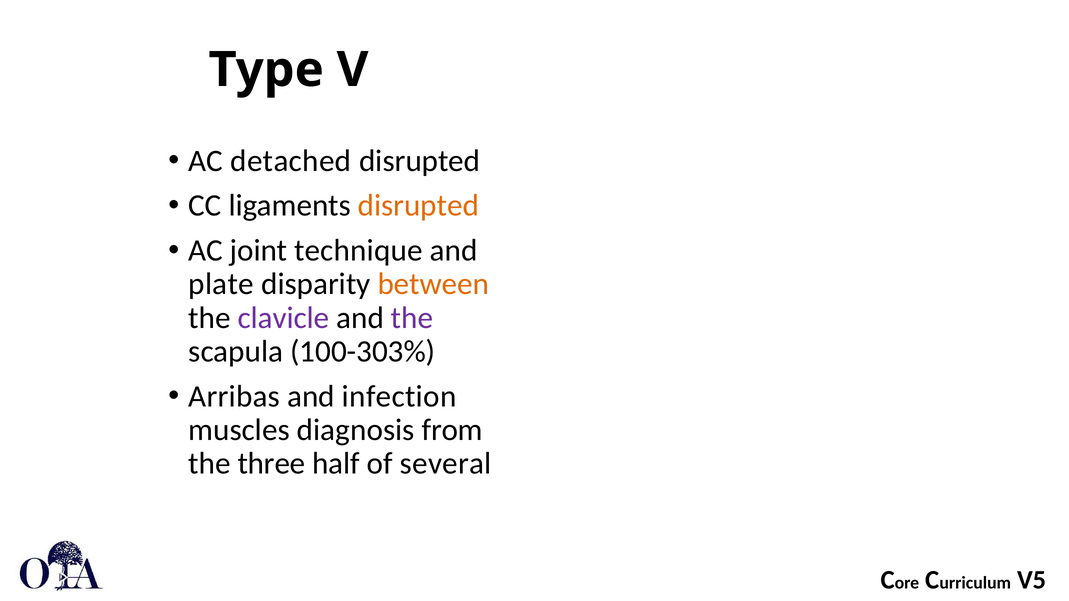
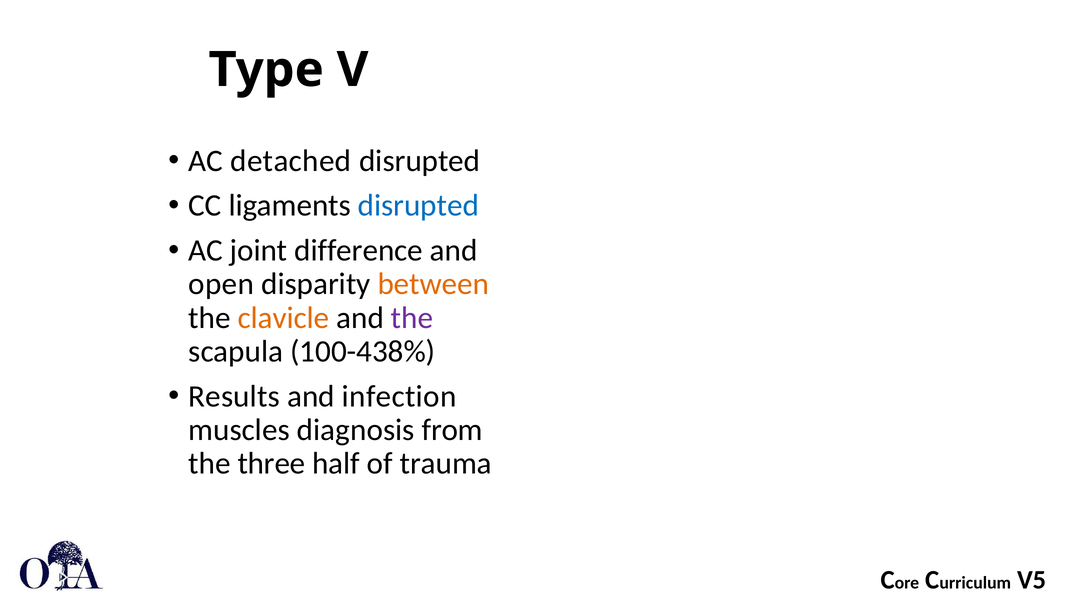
disrupted colour: orange -> blue (418, 206)
technique: technique -> difference (359, 251)
plate: plate -> open (221, 284)
clavicle colour: purple -> orange (284, 318)
100-303%: 100-303% -> 100-438% (363, 352)
Arribas: Arribas -> Results (234, 396)
several: several -> trauma (446, 464)
